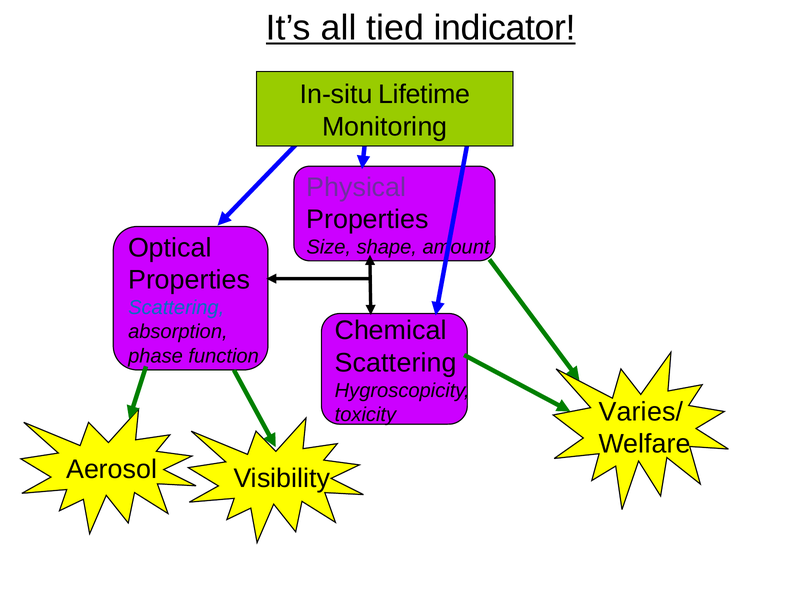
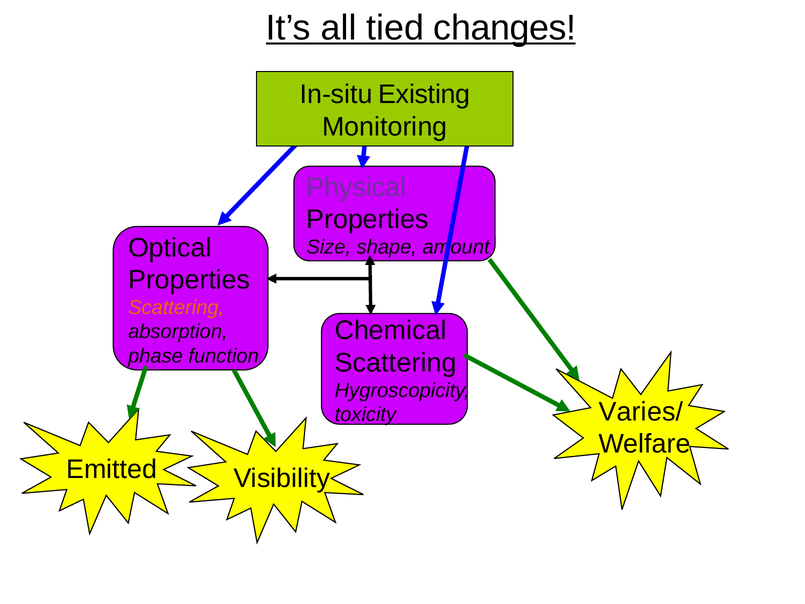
indicator: indicator -> changes (505, 28)
Lifetime: Lifetime -> Existing (424, 94)
Scattering colour: blue -> orange (176, 307)
Aerosol: Aerosol -> Emitted (112, 469)
